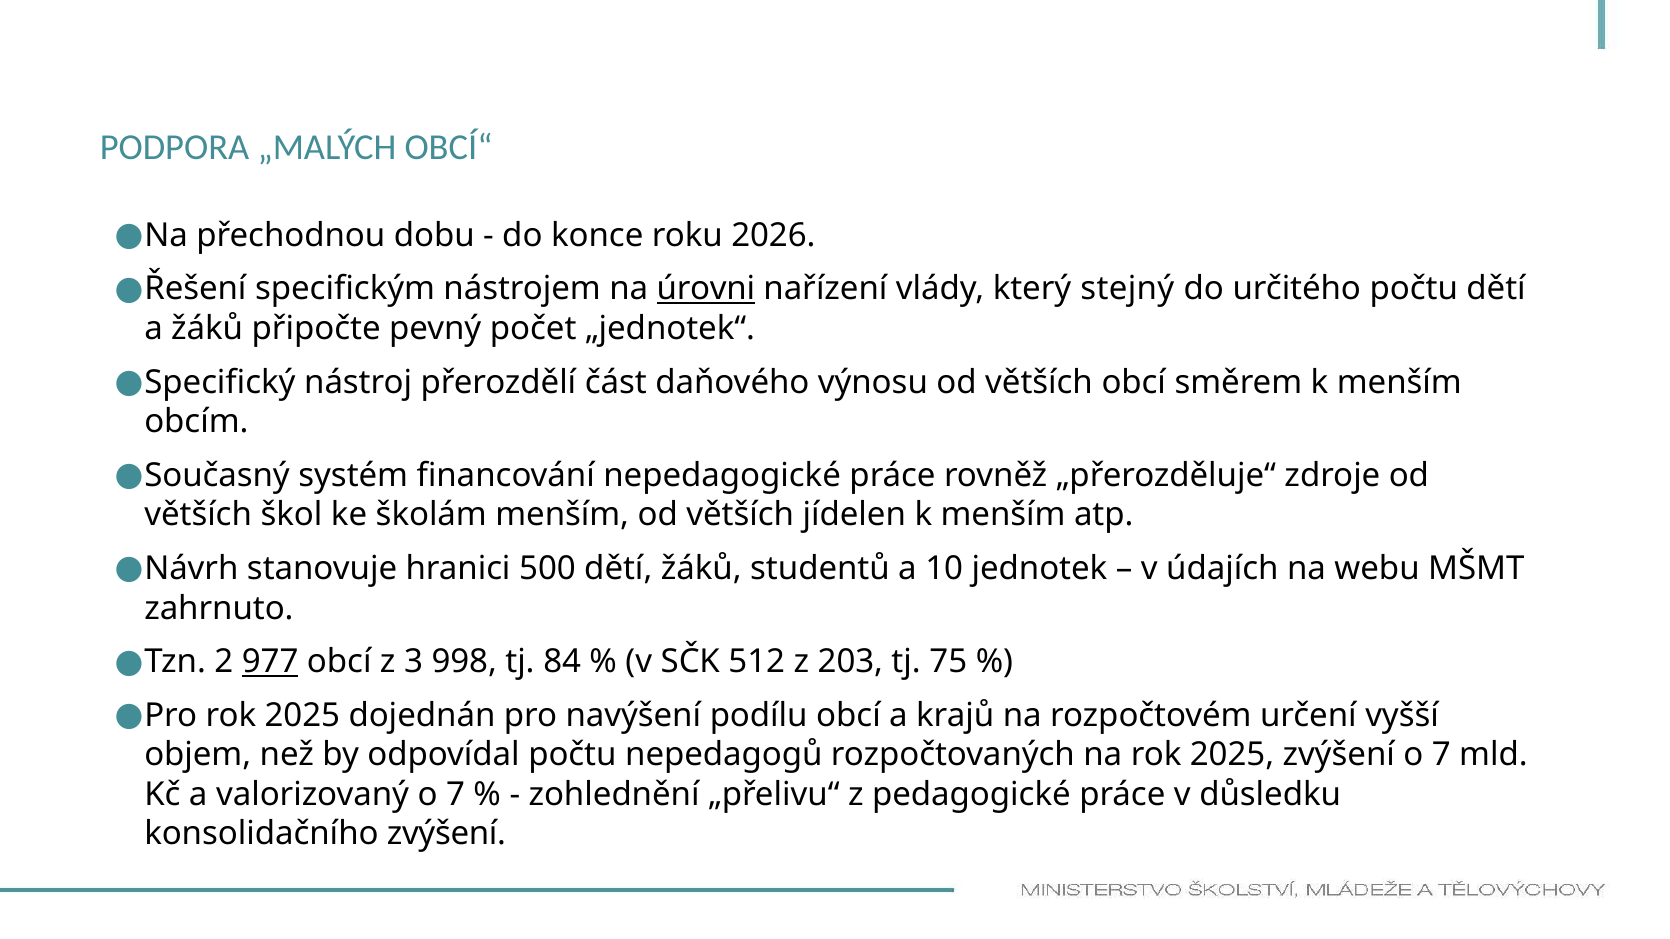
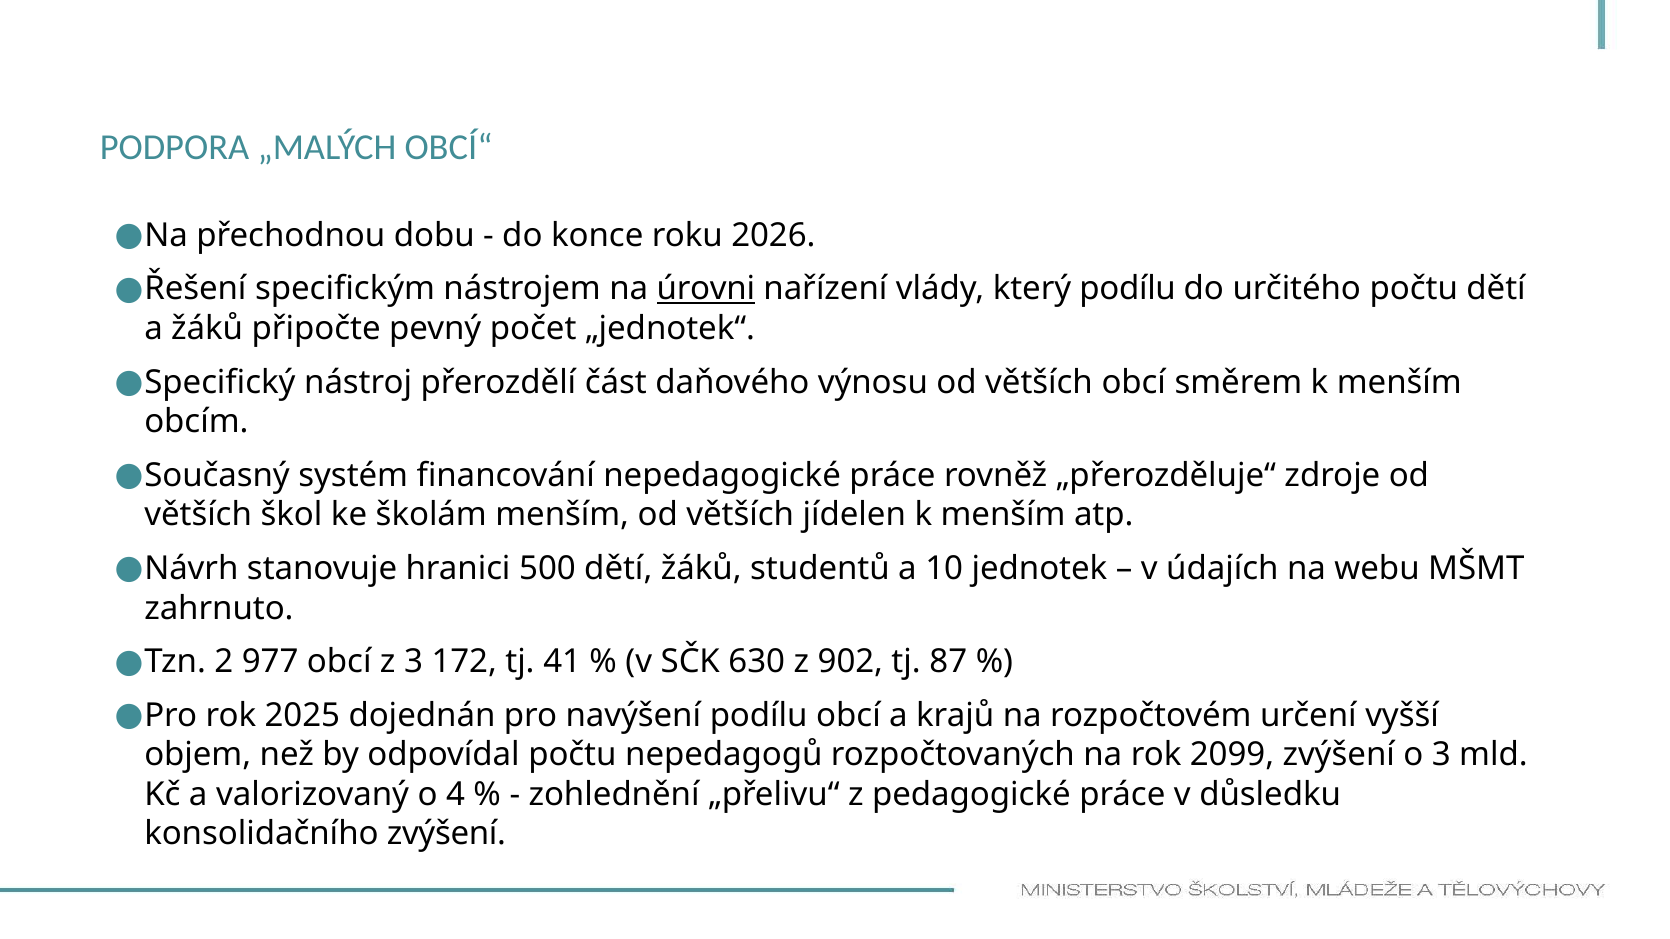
který stejný: stejný -> podílu (1128, 289)
977 underline: present -> none (270, 662)
998: 998 -> 172 (464, 662)
84: 84 -> 41 (562, 662)
512: 512 -> 630 (757, 662)
203: 203 -> 902 (850, 662)
75: 75 -> 87 (948, 662)
na rok 2025: 2025 -> 2099 (1232, 755)
zvýšení o 7: 7 -> 3 (1441, 755)
valorizovaný o 7: 7 -> 4 (456, 795)
